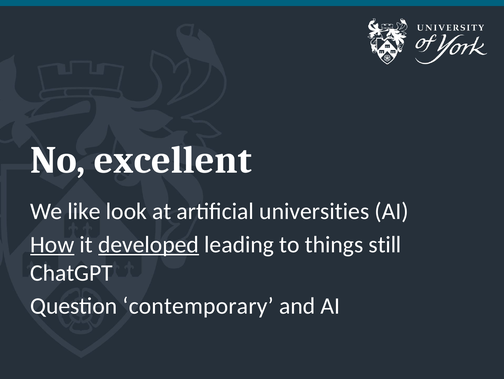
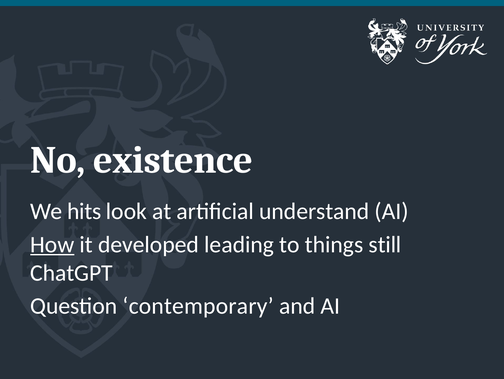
excellent: excellent -> existence (173, 160)
like: like -> hits (84, 211)
universities: universities -> understand (314, 211)
developed underline: present -> none (149, 244)
